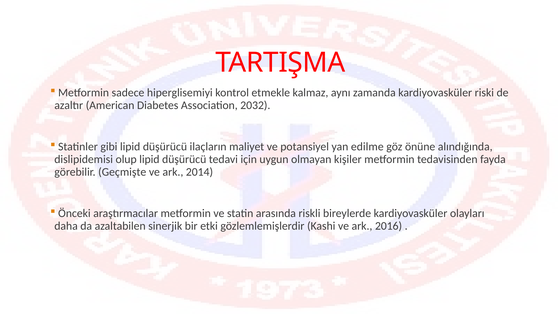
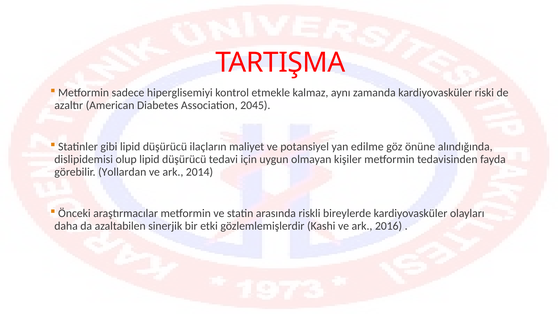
2032: 2032 -> 2045 (255, 105)
Geçmişte: Geçmişte -> Yollardan (122, 172)
